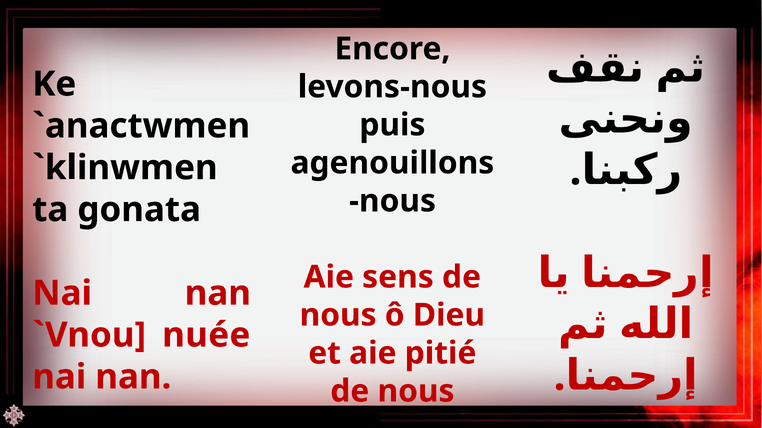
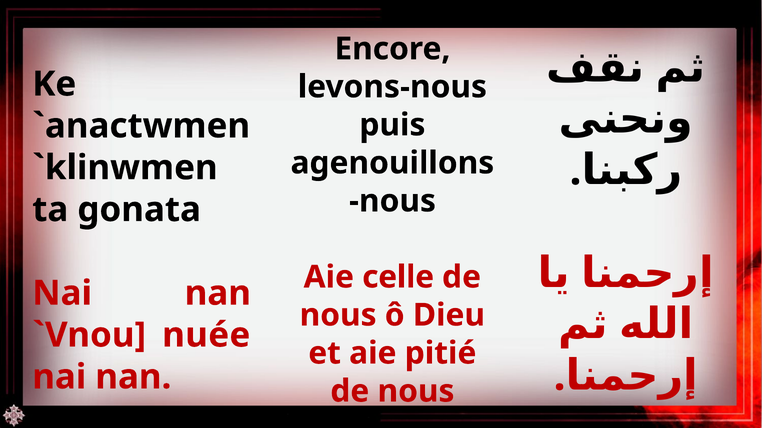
sens: sens -> celle (398, 277)
